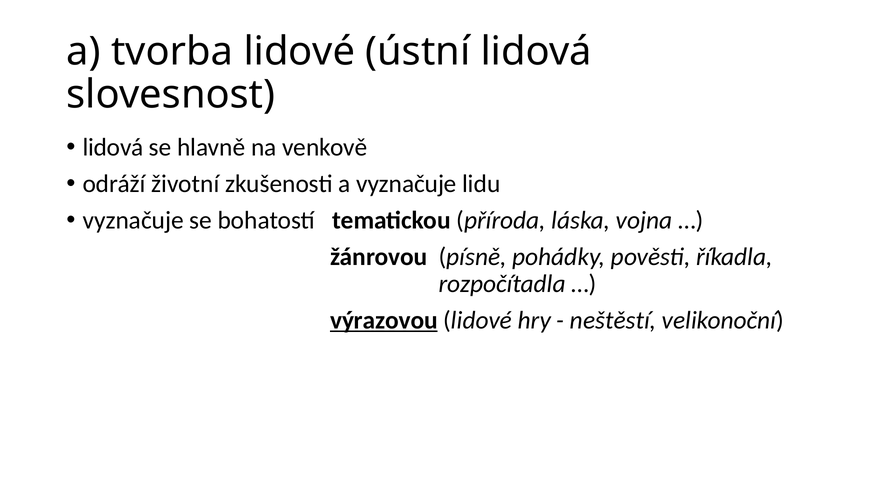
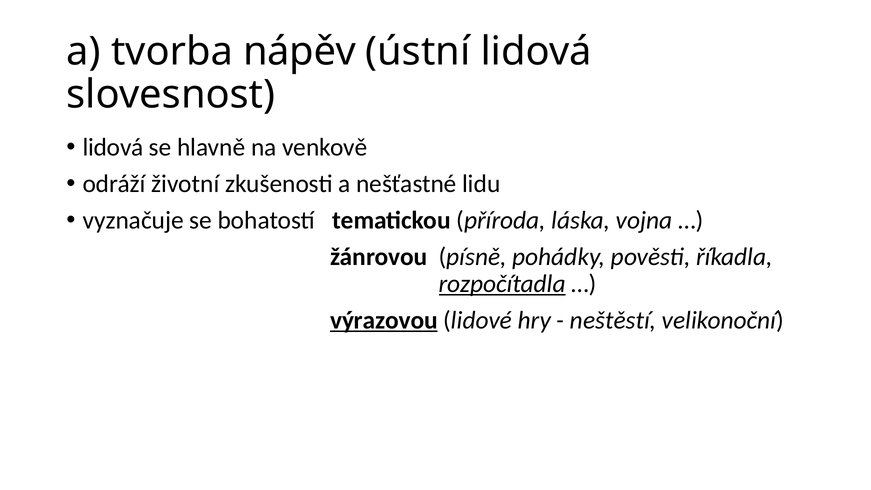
tvorba lidové: lidové -> nápěv (300, 52)
a vyznačuje: vyznačuje -> nešťastné (406, 184)
rozpočítadla underline: none -> present (502, 284)
